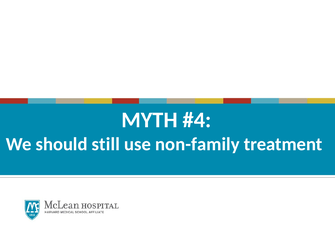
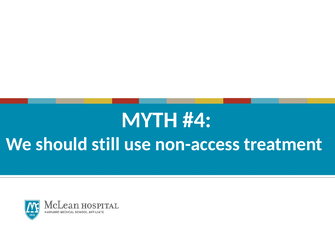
non-family: non-family -> non-access (197, 144)
